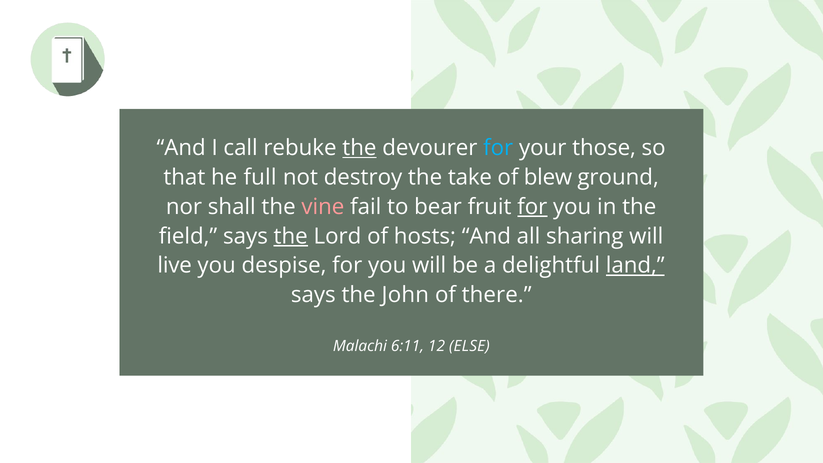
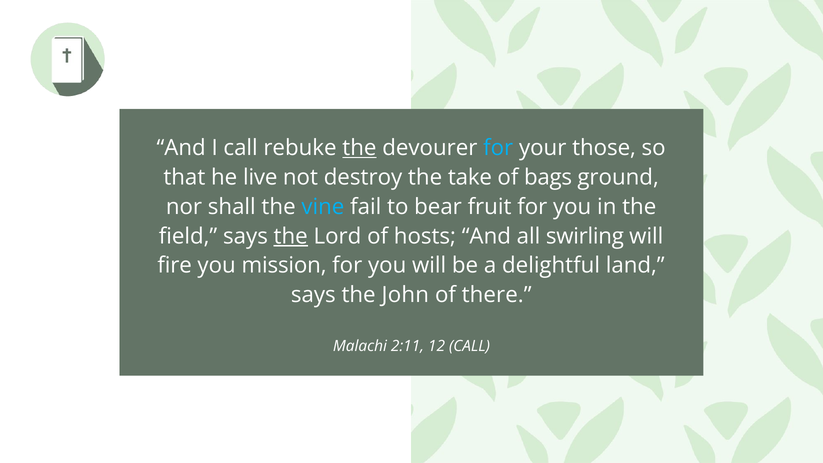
full: full -> live (260, 177)
blew: blew -> bags (548, 177)
vine colour: pink -> light blue (323, 207)
for underline: present -> none (532, 207)
sharing: sharing -> swirling (585, 236)
live: live -> fire (175, 266)
despise: despise -> mission (284, 266)
land underline: present -> none (635, 266)
6:11: 6:11 -> 2:11 (407, 346)
12 ELSE: ELSE -> CALL (469, 346)
